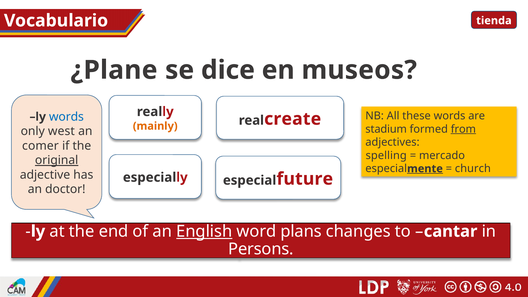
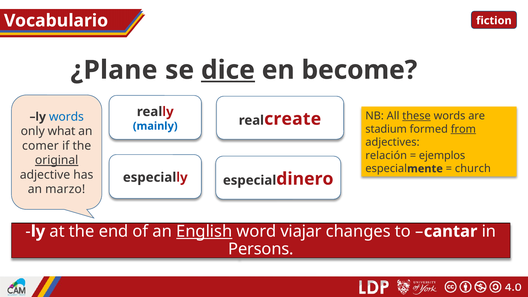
tienda: tienda -> fiction (494, 21)
dice underline: none -> present (228, 70)
museos: museos -> become (359, 70)
these underline: none -> present (417, 116)
mainly colour: orange -> blue (155, 126)
west: west -> what (62, 131)
spelling: spelling -> relación (386, 155)
mercado: mercado -> ejemplos (442, 155)
mente underline: present -> none (425, 169)
future: future -> dinero (305, 179)
doctor: doctor -> marzo (65, 189)
plans: plans -> viajar (301, 231)
